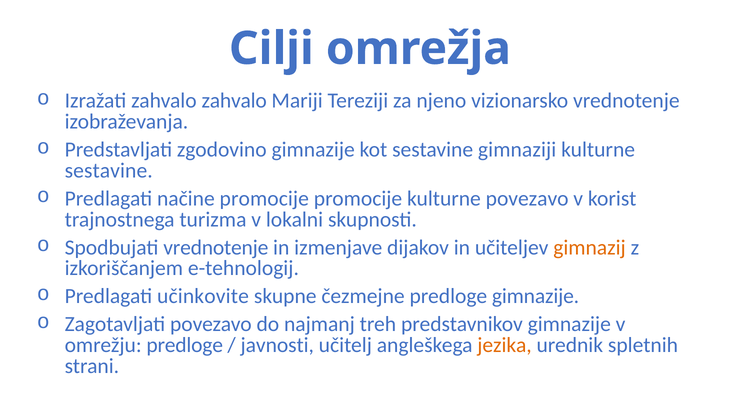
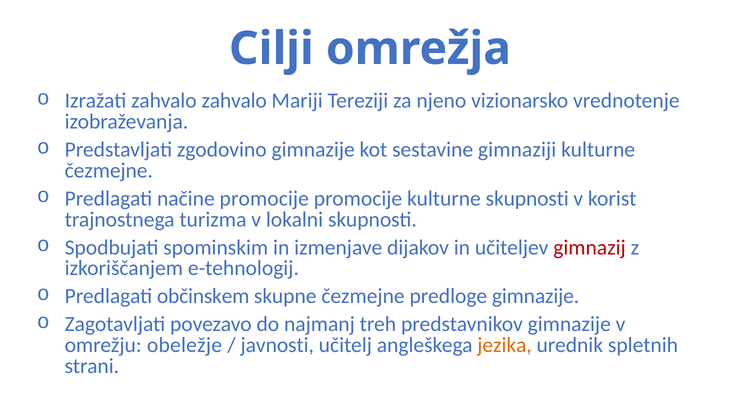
sestavine: sestavine -> čezmejne (109, 171)
kulturne povezavo: povezavo -> skupnosti (527, 199)
Spodbujati vrednotenje: vrednotenje -> spominskim (216, 248)
gimnazij colour: orange -> red (590, 248)
učinkovite: učinkovite -> občinskem (203, 296)
omrežju predloge: predloge -> obeležje (184, 345)
